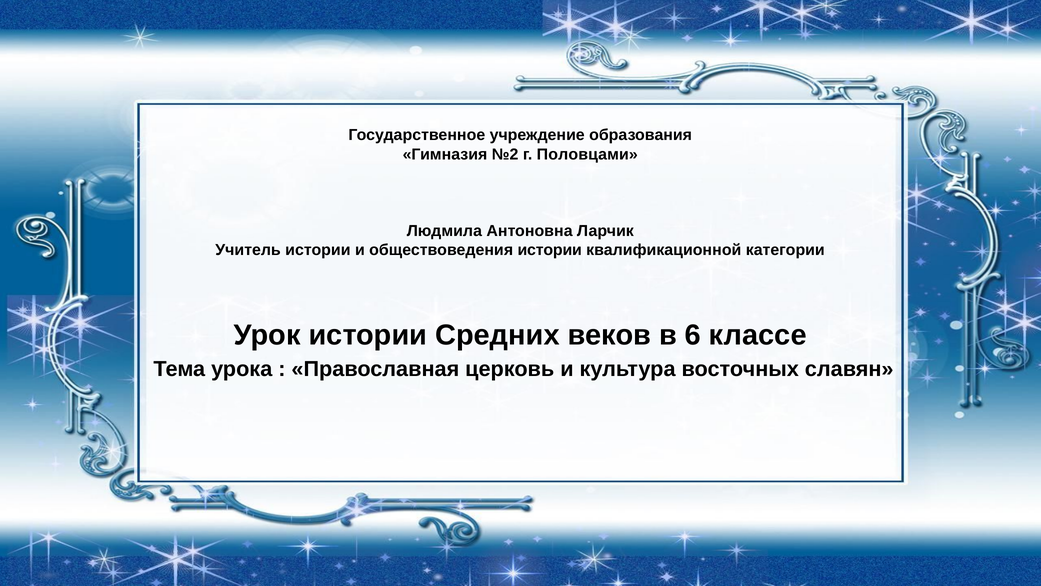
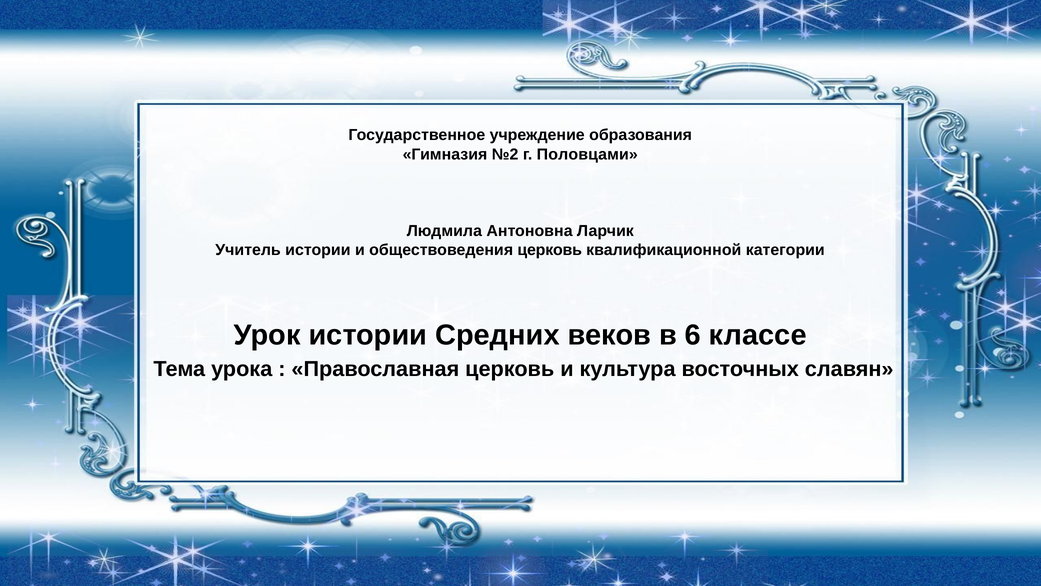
обществоведения истории: истории -> церковь (550, 250)
